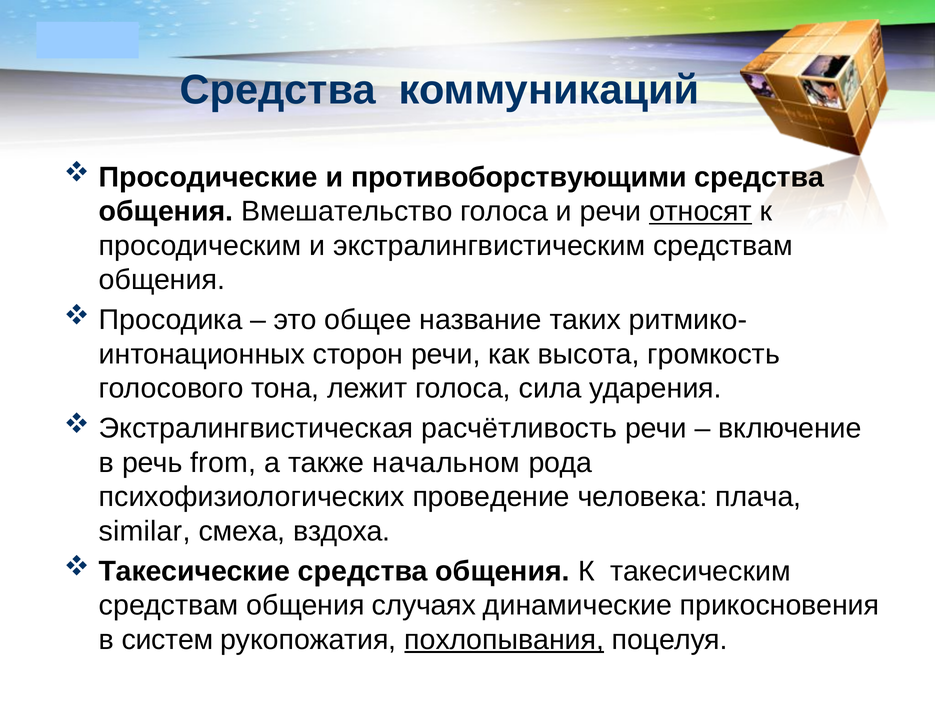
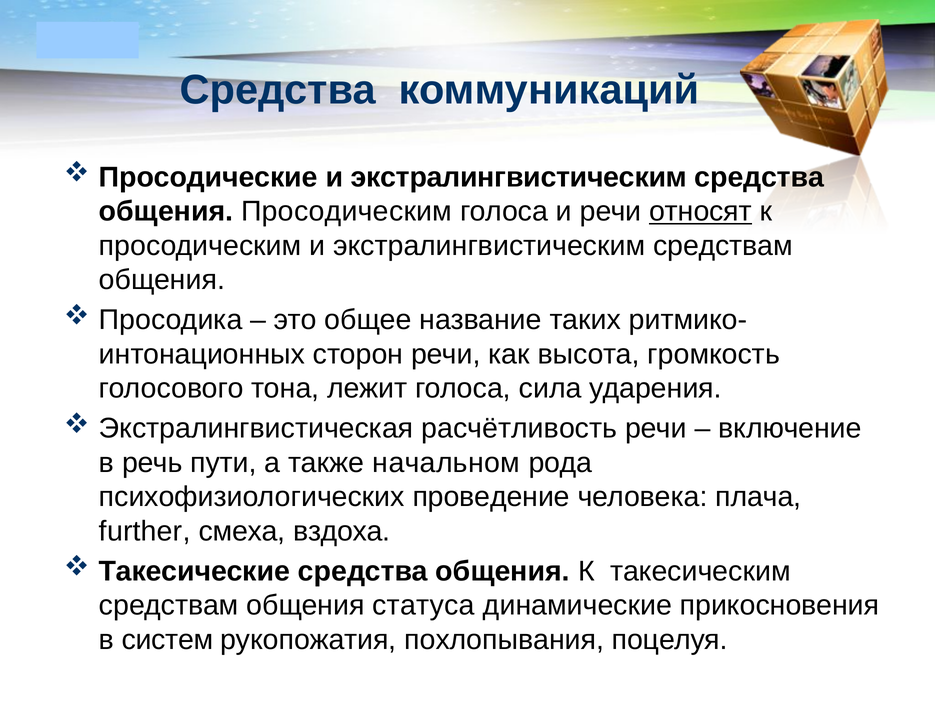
Просодические и противоборствующими: противоборствующими -> экстралингвистическим (519, 177)
общения Вмешательство: Вмешательство -> Просодическим (347, 211)
from: from -> пути (223, 463)
similar: similar -> further (145, 531)
случаях: случаях -> статуса (424, 606)
похлопывания underline: present -> none (504, 640)
